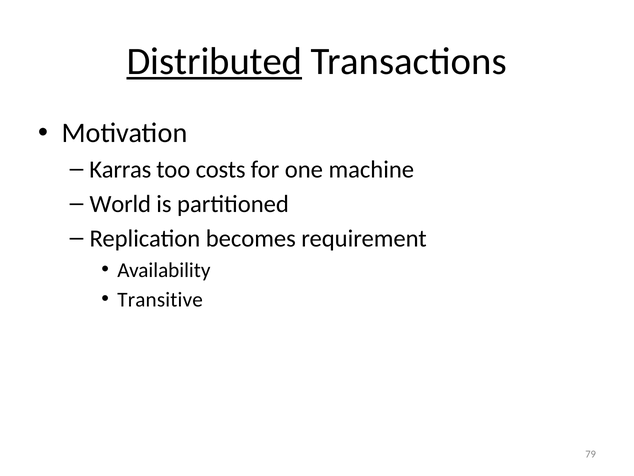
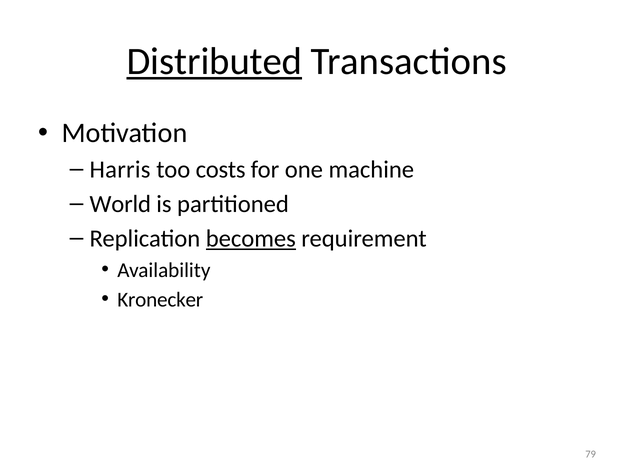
Karras: Karras -> Harris (120, 169)
becomes underline: none -> present (251, 238)
Transitive: Transitive -> Kronecker (160, 299)
